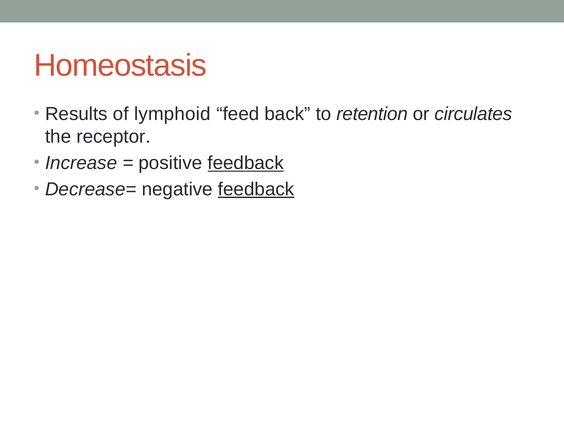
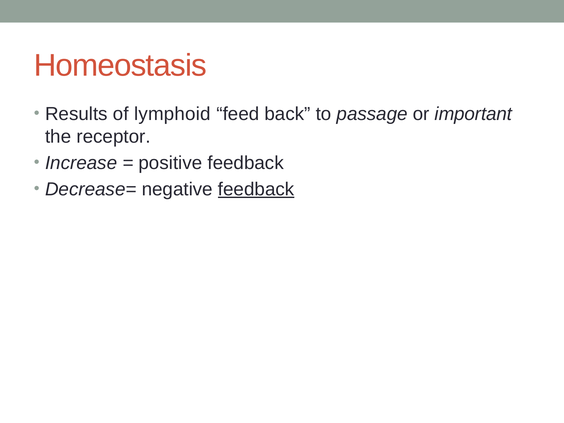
retention: retention -> passage (372, 114)
circulates: circulates -> important (473, 114)
feedback underline: present -> none (246, 163)
